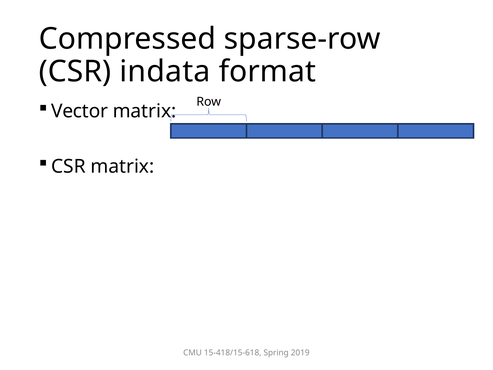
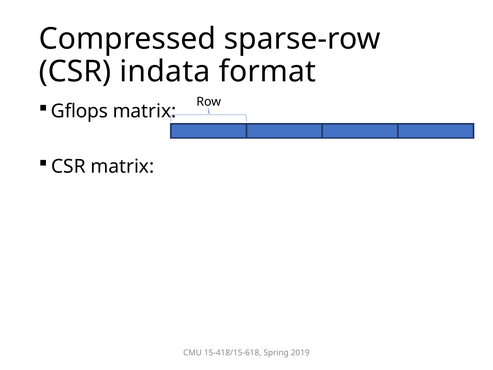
Vector: Vector -> Gflops (80, 111)
